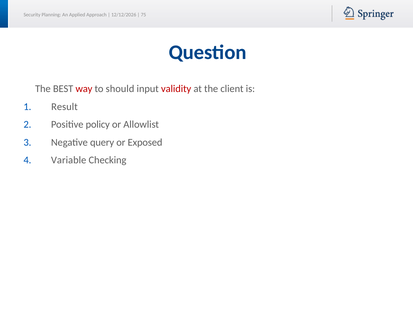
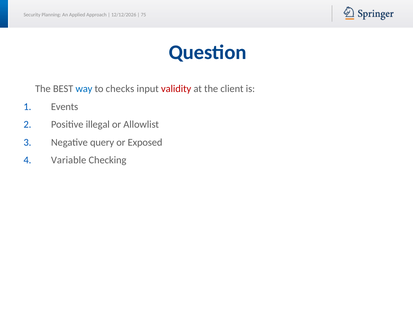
way colour: red -> blue (84, 89)
should: should -> checks (120, 89)
Result: Result -> Events (65, 107)
policy: policy -> illegal (98, 124)
